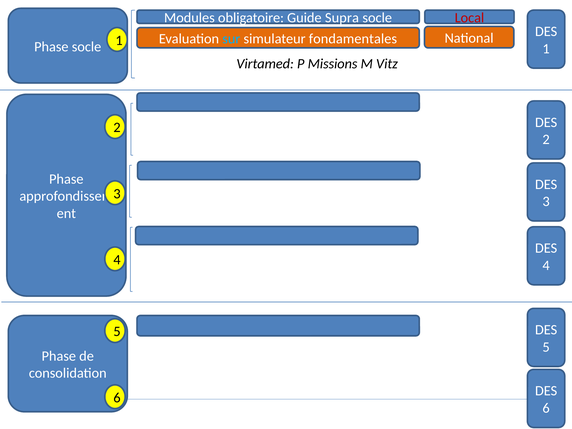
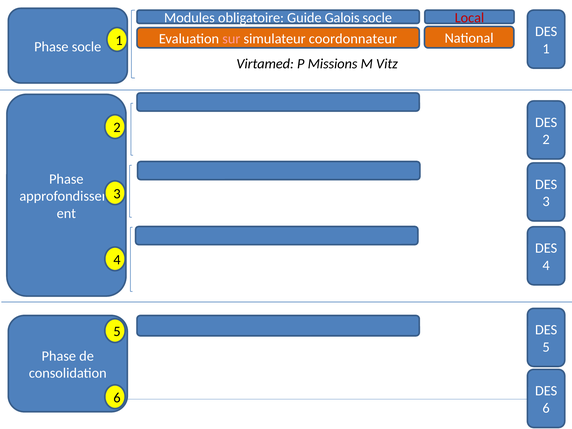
Supra: Supra -> Galois (342, 18)
sur colour: light blue -> pink (231, 39)
fondamentales: fondamentales -> coordonnateur (353, 39)
